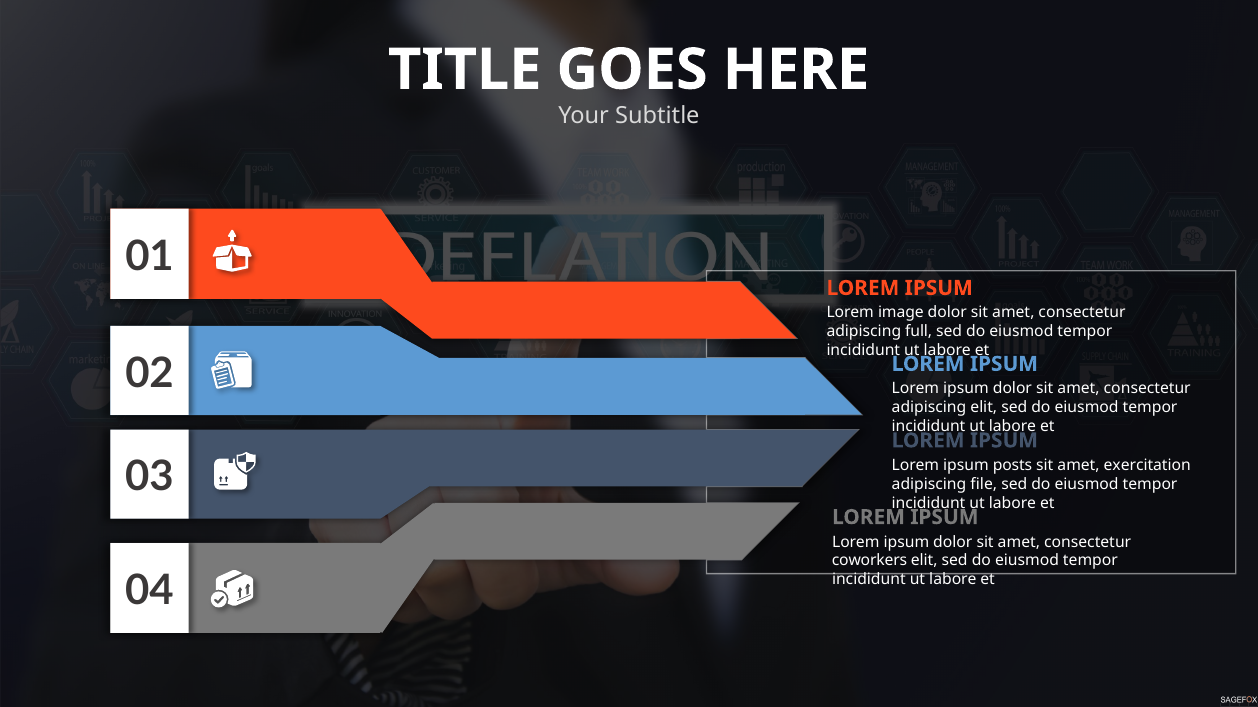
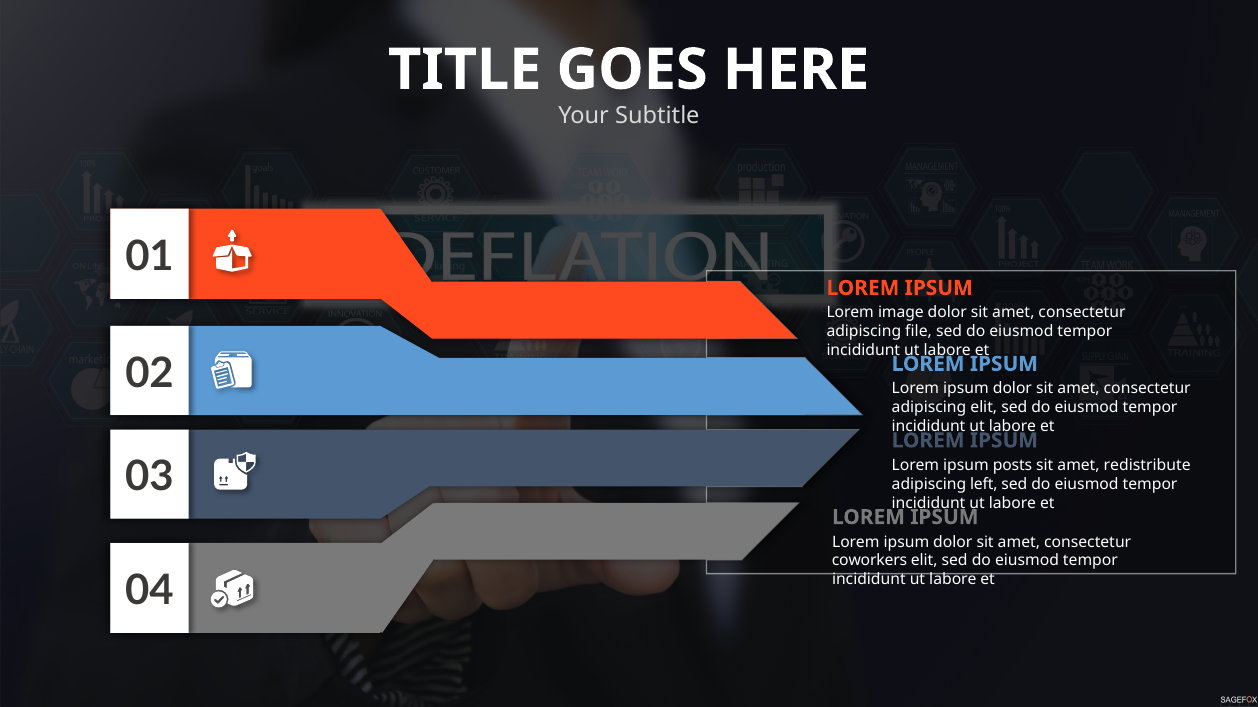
full: full -> file (919, 332)
exercitation: exercitation -> redistribute (1147, 466)
file: file -> left (984, 485)
